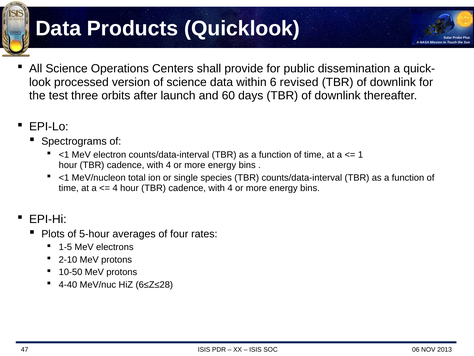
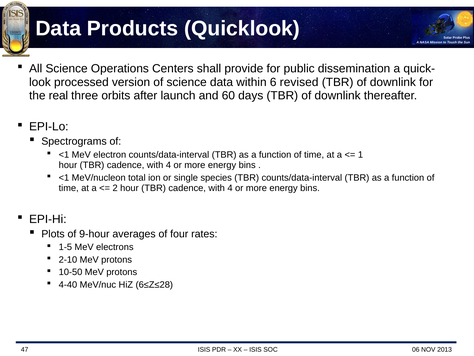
test: test -> real (58, 96)
4: 4 -> 2 (115, 188)
5-hour: 5-hour -> 9-hour (94, 234)
